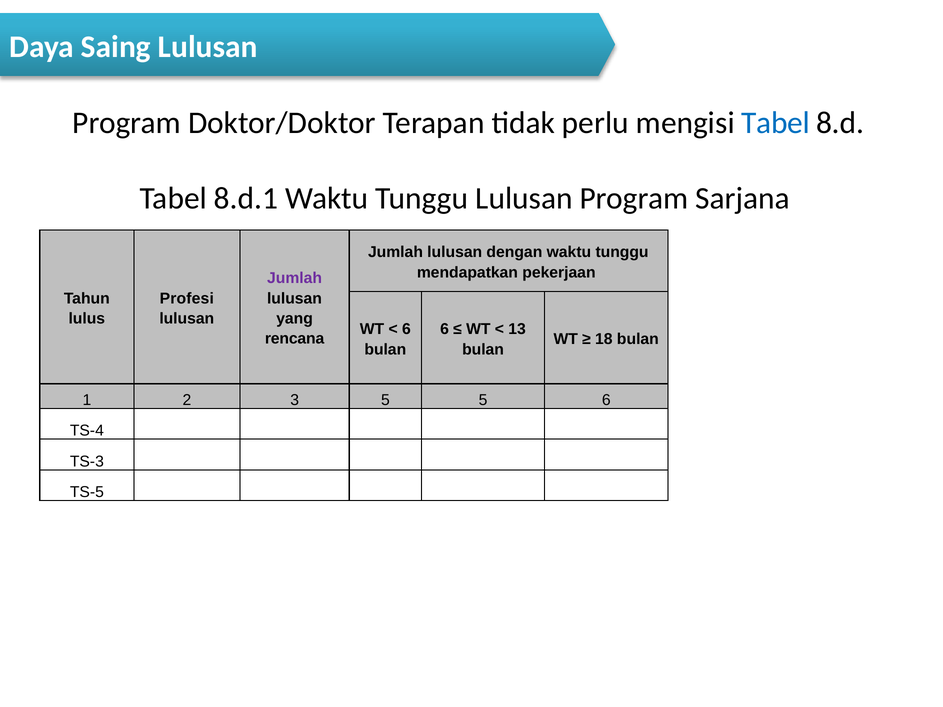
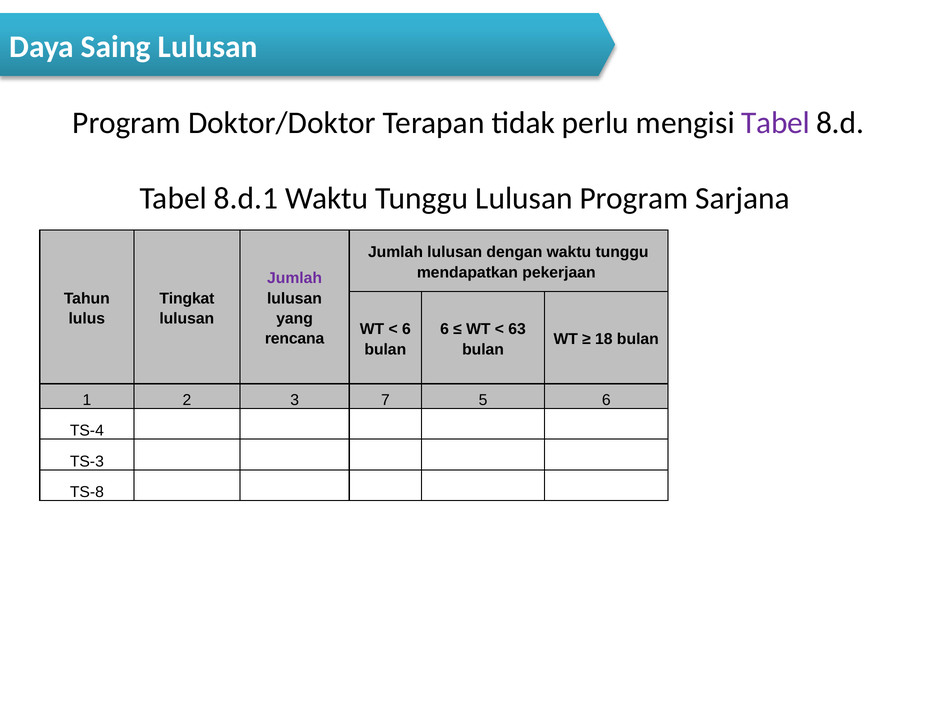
Tabel colour: blue -> purple (776, 123)
Profesi: Profesi -> Tingkat (187, 298)
13: 13 -> 63 (517, 329)
3 5: 5 -> 7 (385, 400)
TS-5: TS-5 -> TS-8 (87, 492)
